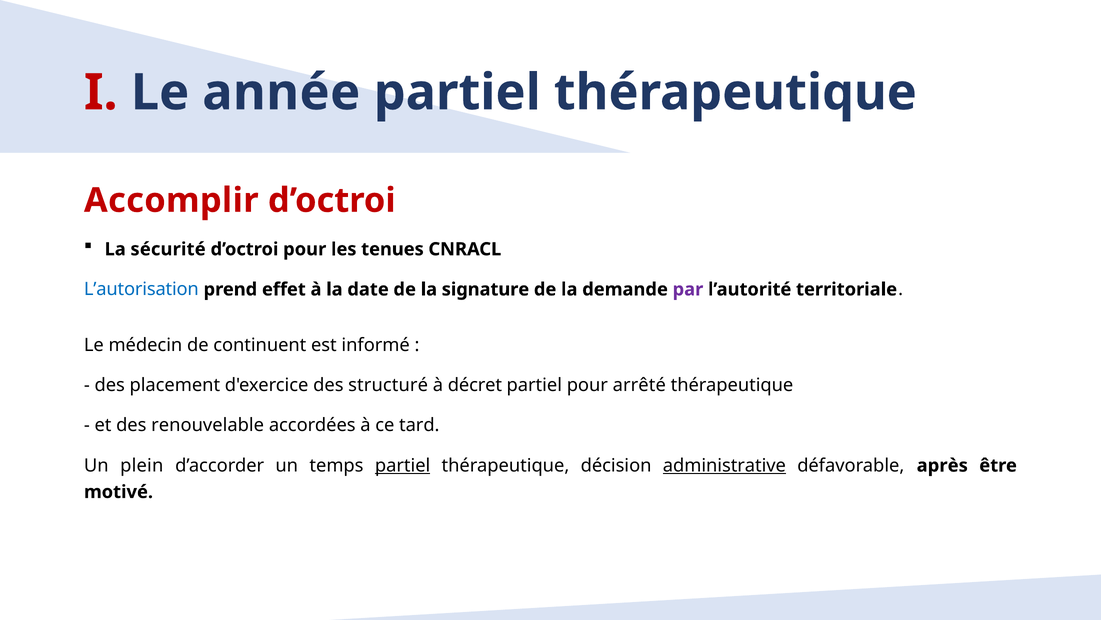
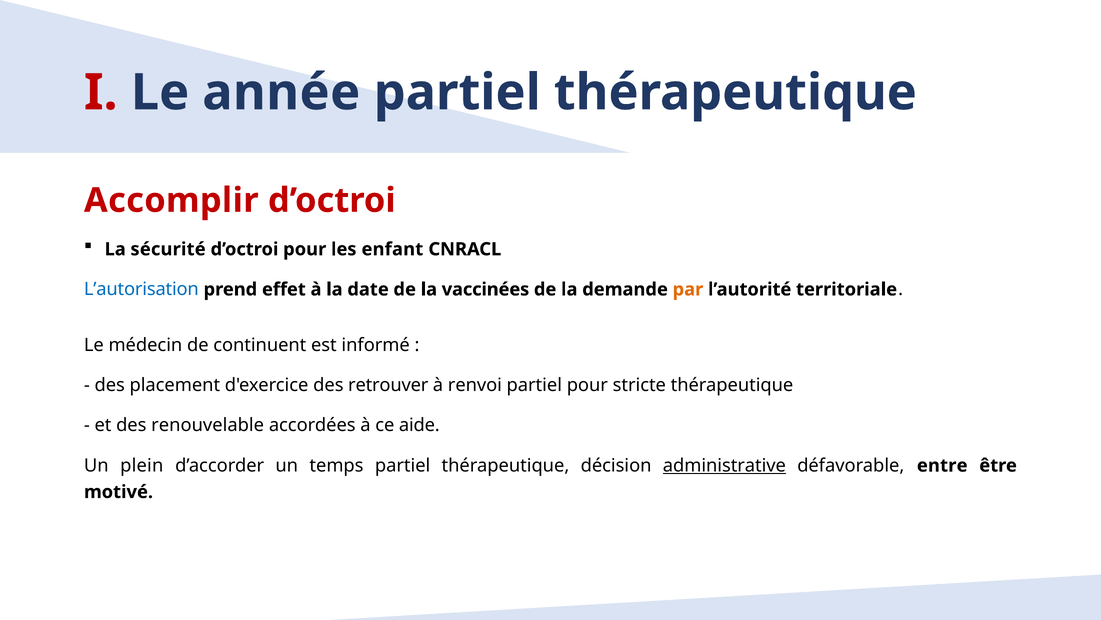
tenues: tenues -> enfant (392, 249)
signature: signature -> vaccinées (486, 289)
par colour: purple -> orange (688, 289)
structuré: structuré -> retrouver (388, 385)
décret: décret -> renvoi (475, 385)
arrêté: arrêté -> stricte (639, 385)
tard: tard -> aide (419, 425)
partiel underline: present -> none (403, 465)
après: après -> entre (942, 465)
